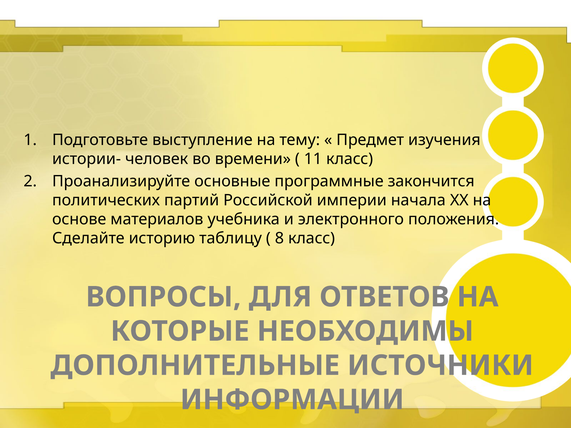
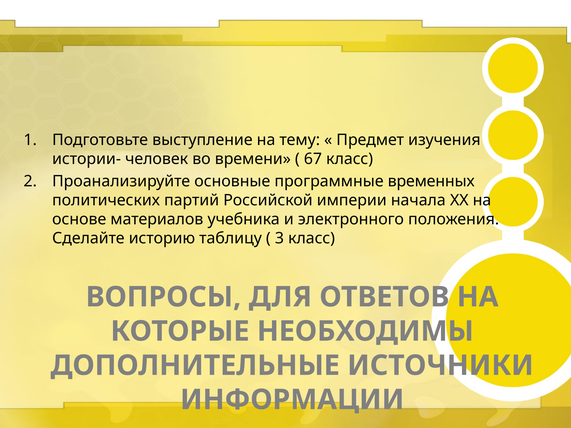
11: 11 -> 67 (313, 159)
закончится: закончится -> временных (431, 181)
8: 8 -> 3 (279, 239)
